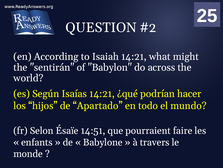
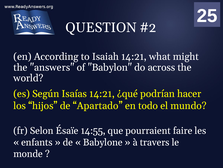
sentirán: sentirán -> answers (52, 67)
14:51: 14:51 -> 14:55 (93, 130)
